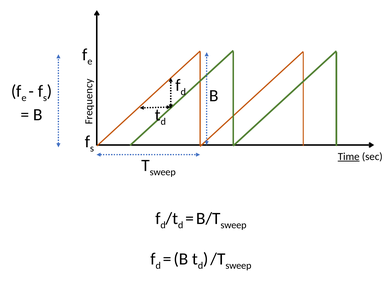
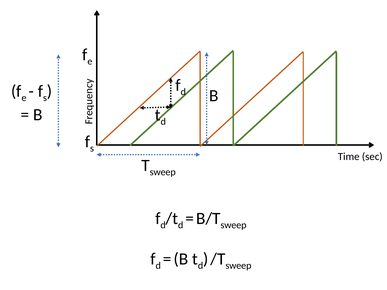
Time underline: present -> none (349, 157)
